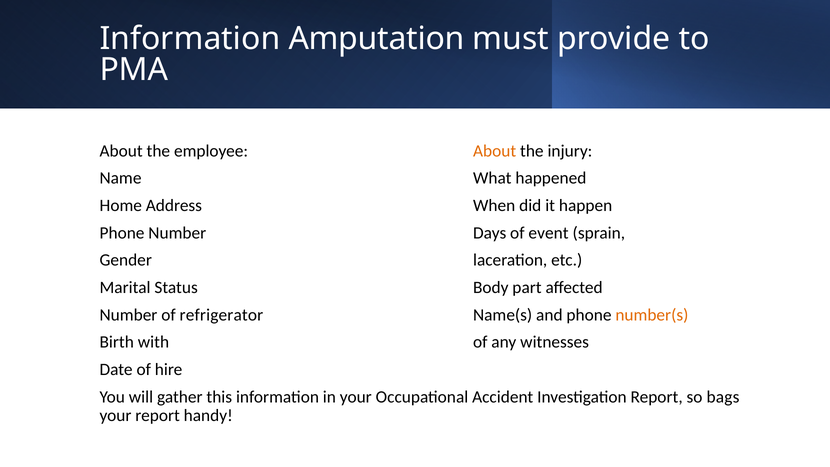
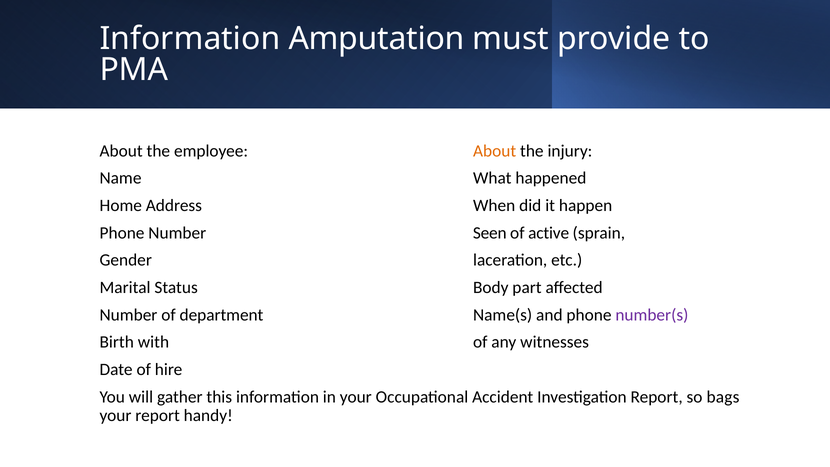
Days: Days -> Seen (490, 233)
event: event -> active (549, 233)
refrigerator: refrigerator -> department (222, 315)
number(s colour: orange -> purple (652, 315)
